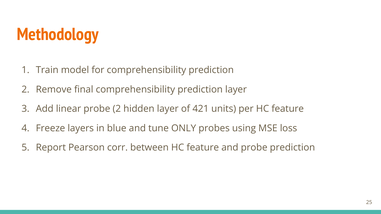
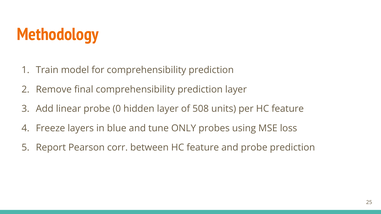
probe 2: 2 -> 0 (117, 109)
421: 421 -> 508 (201, 109)
